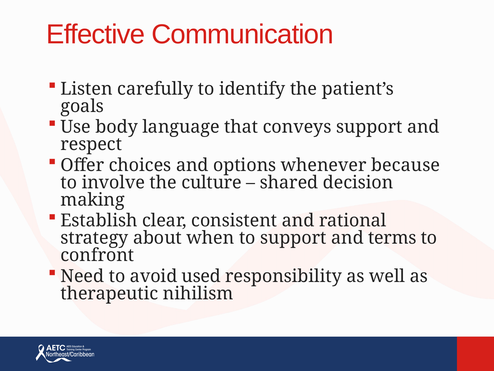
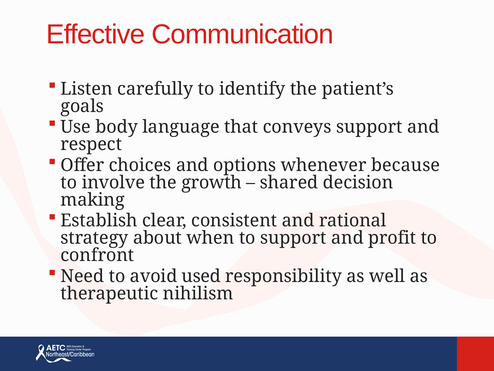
culture: culture -> growth (212, 182)
terms: terms -> profit (392, 238)
